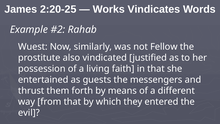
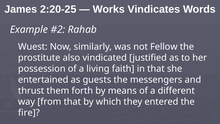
evil: evil -> fire (29, 113)
